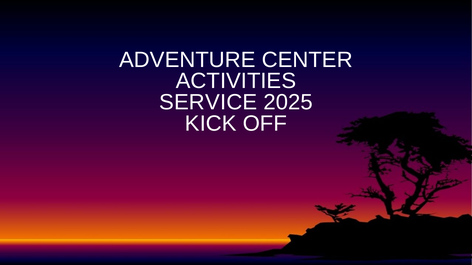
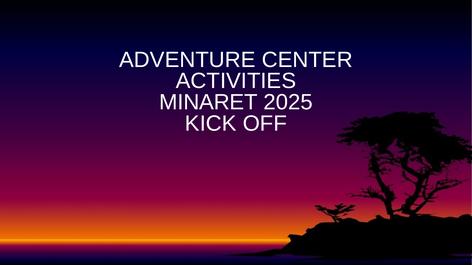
SERVICE: SERVICE -> MINARET (208, 102)
